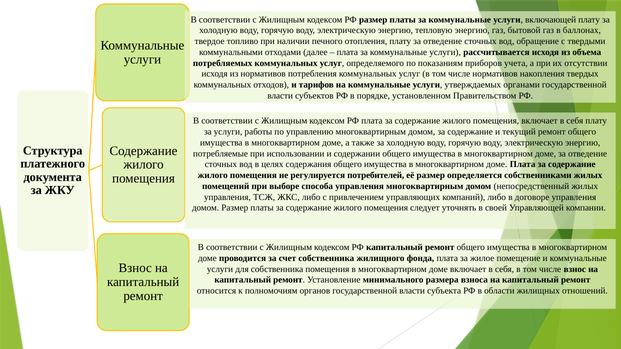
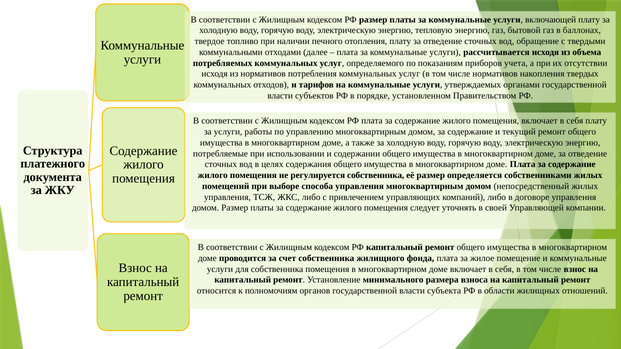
регулируется потребителей: потребителей -> собственника (376, 175)
